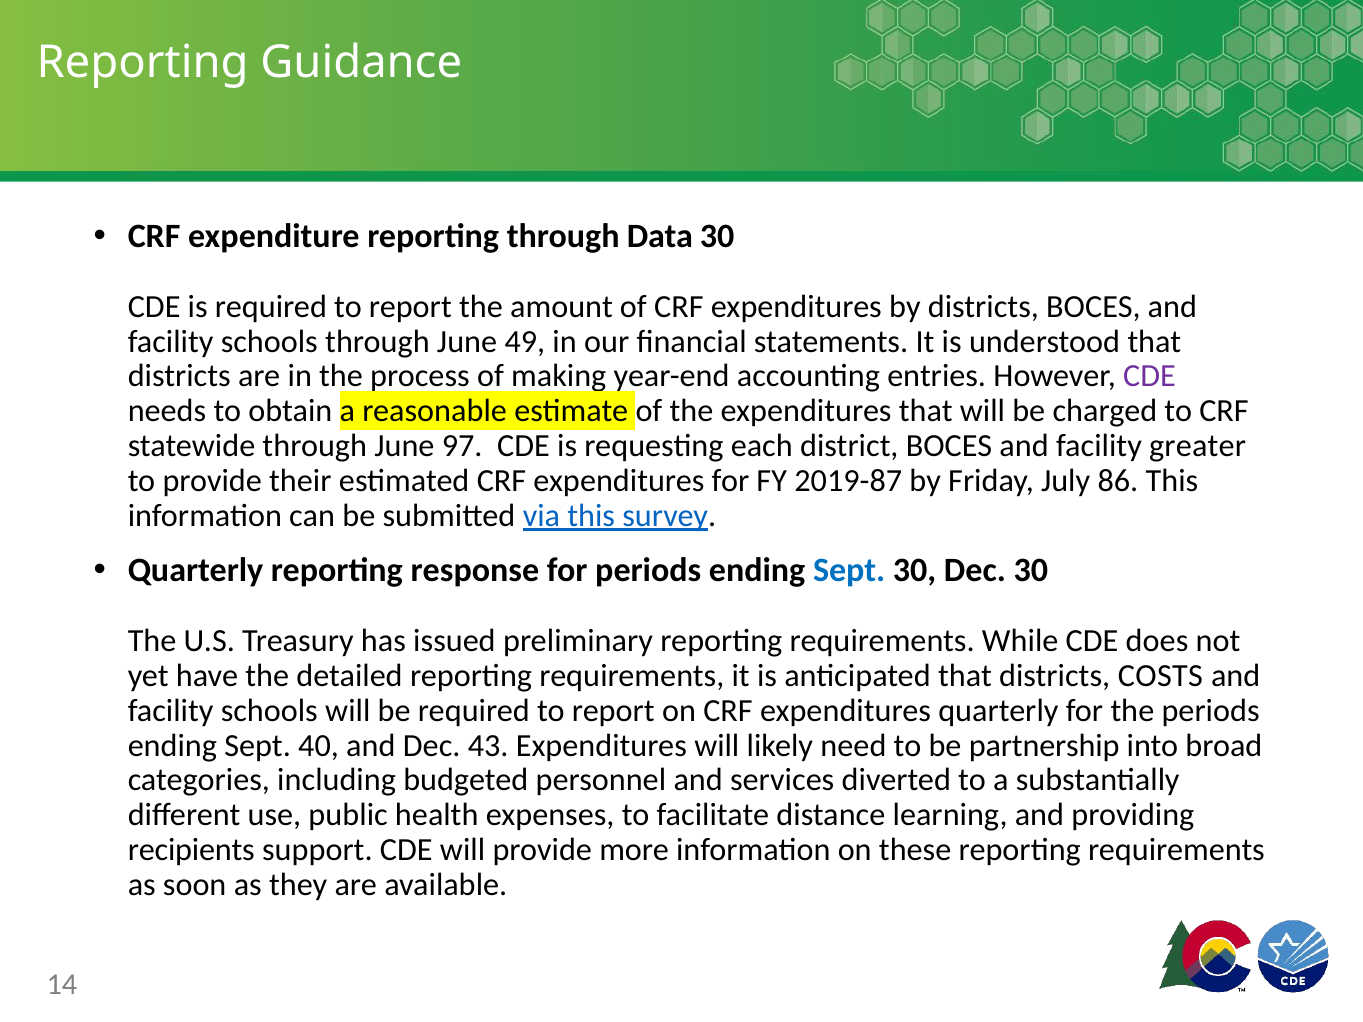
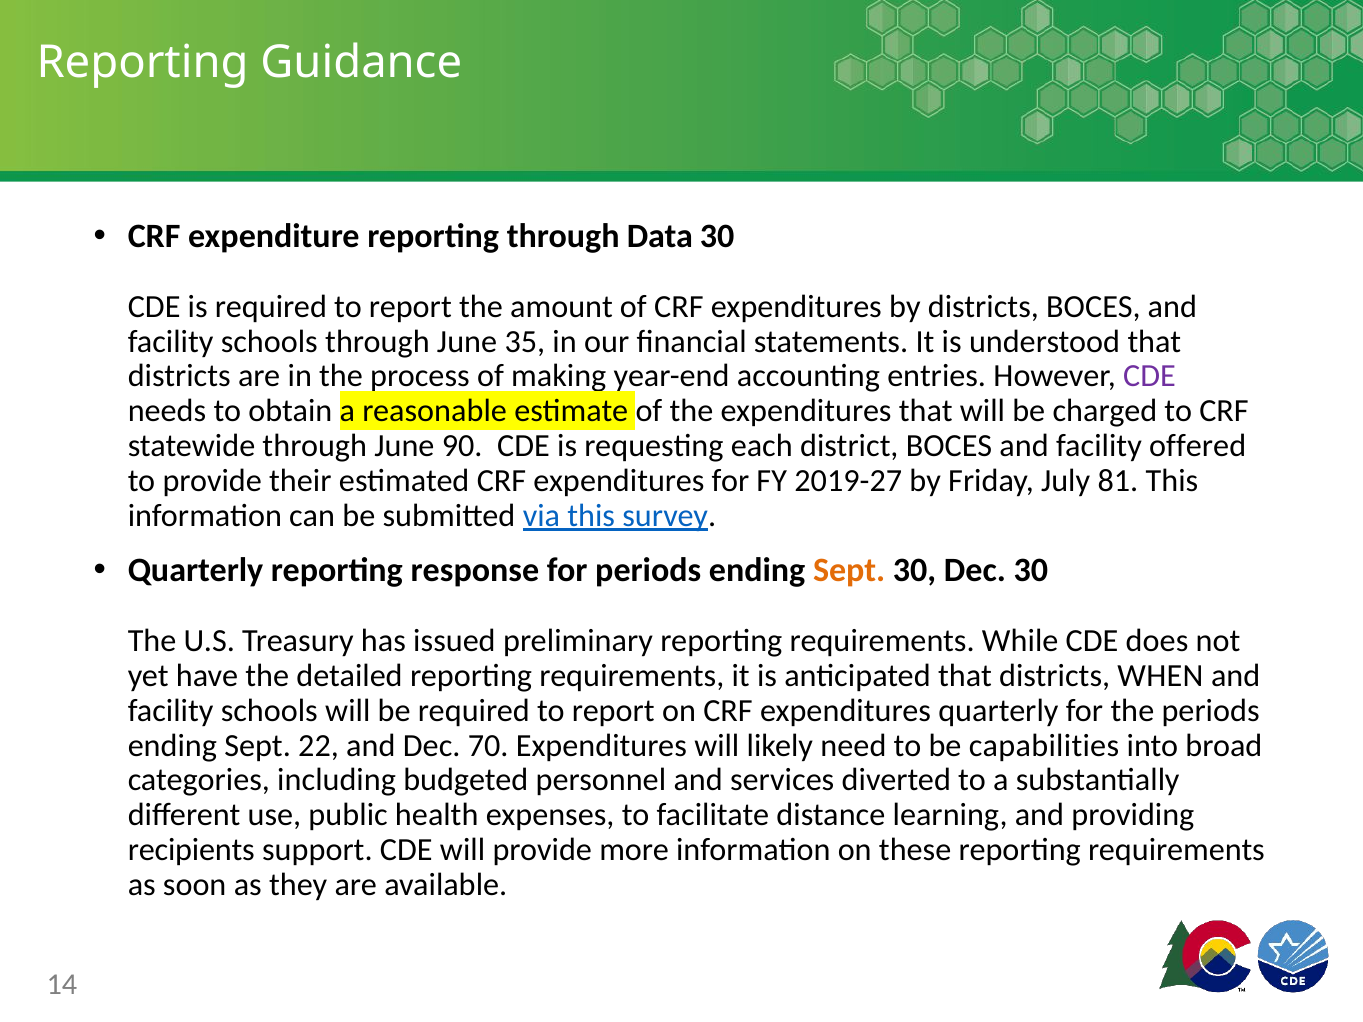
49: 49 -> 35 (525, 342)
97: 97 -> 90 (462, 446)
greater: greater -> offered (1198, 446)
2019-87: 2019-87 -> 2019-27 (848, 481)
86: 86 -> 81 (1118, 481)
Sept colour: blue -> orange (849, 571)
COSTS: COSTS -> WHEN (1160, 676)
40: 40 -> 22 (319, 746)
43: 43 -> 70 (488, 746)
partnership: partnership -> capabilities (1044, 746)
